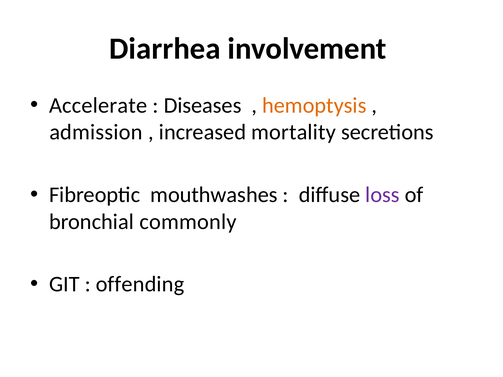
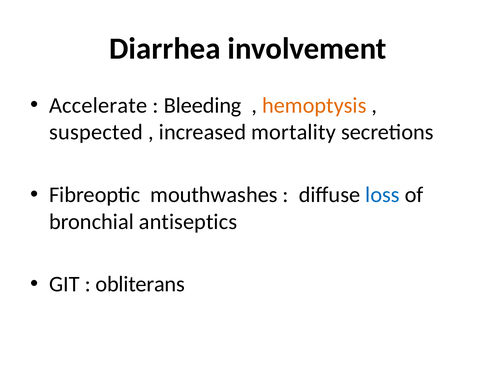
Diseases: Diseases -> Bleeding (203, 106)
admission: admission -> suspected (96, 132)
loss colour: purple -> blue (383, 195)
commonly: commonly -> antiseptics (188, 222)
offending: offending -> obliterans (140, 284)
